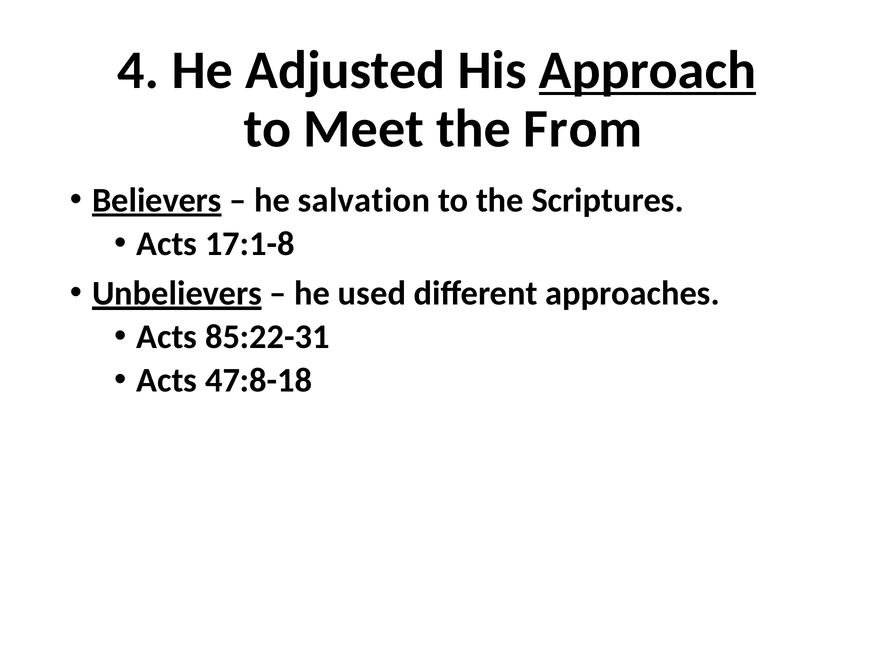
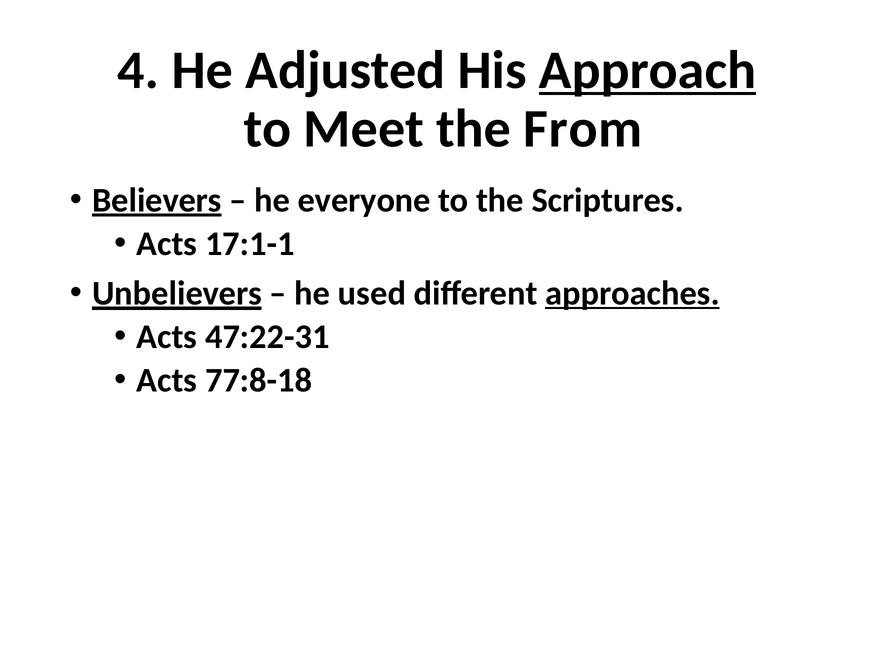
salvation: salvation -> everyone (364, 200)
17:1-8: 17:1-8 -> 17:1-1 (250, 243)
approaches underline: none -> present (632, 293)
85:22-31: 85:22-31 -> 47:22-31 (267, 336)
47:8-18: 47:8-18 -> 77:8-18 (259, 380)
